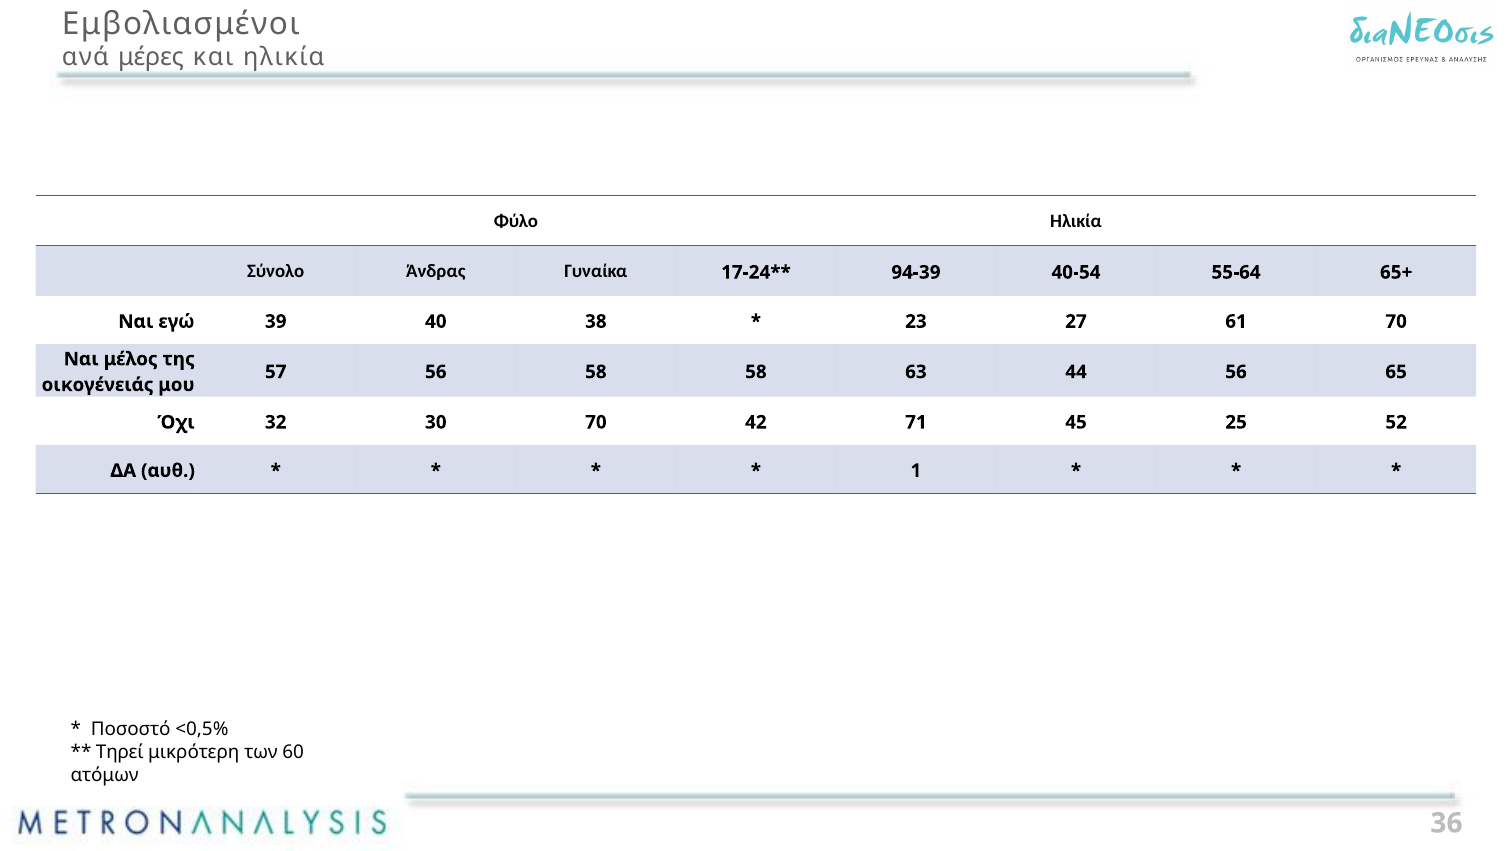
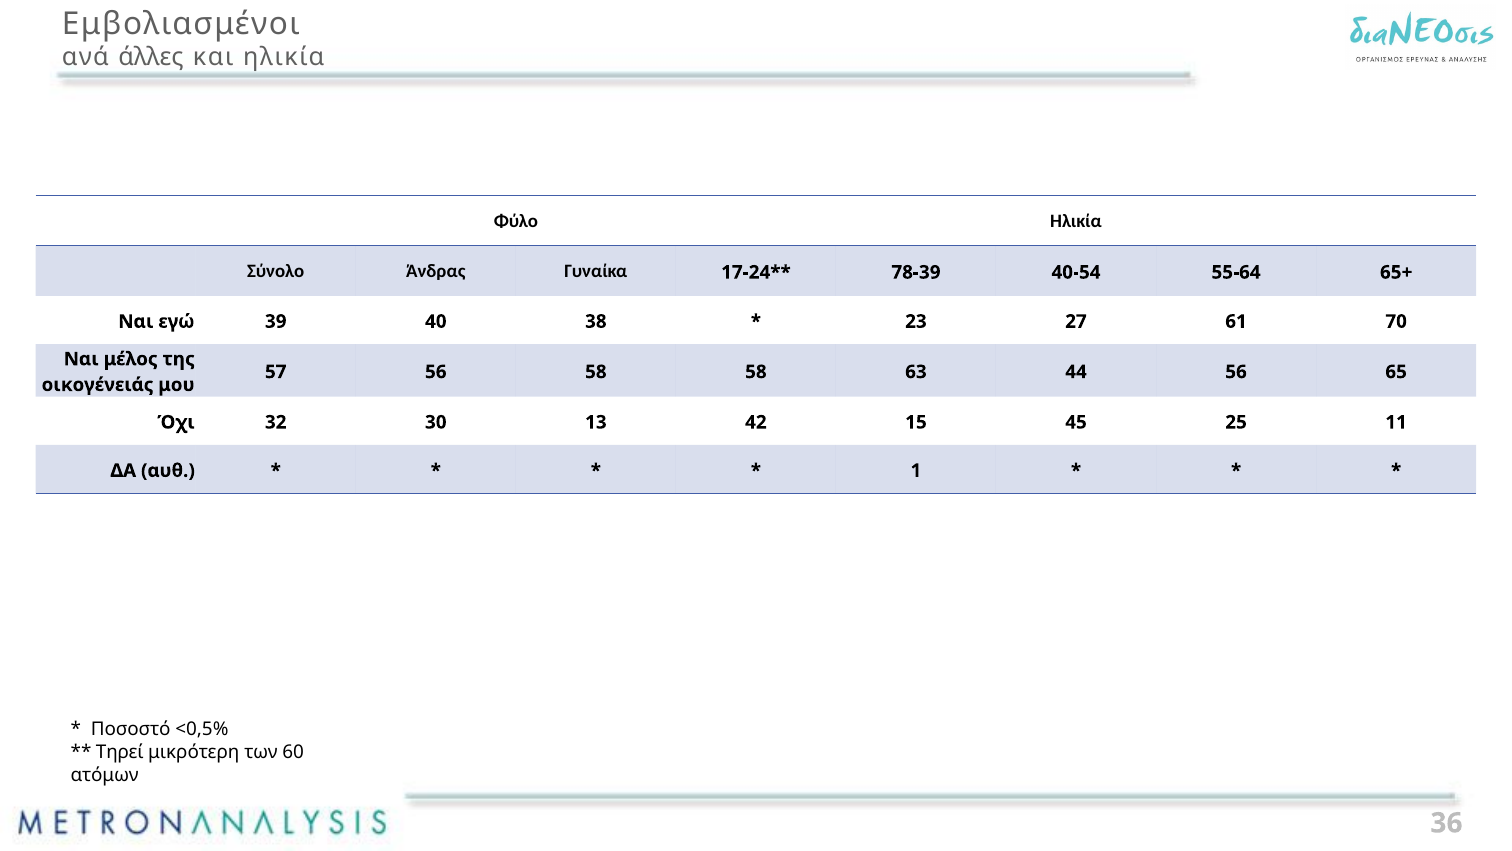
μέρες: μέρες -> άλλες (151, 57)
94-39: 94-39 -> 78-39 (916, 272)
30 70: 70 -> 13 (596, 422)
71: 71 -> 15 (916, 422)
52: 52 -> 11 (1396, 422)
